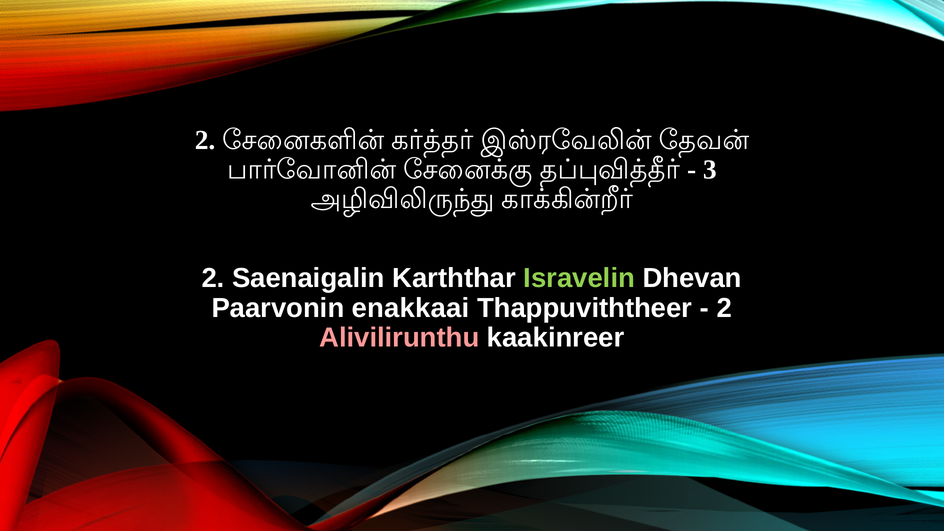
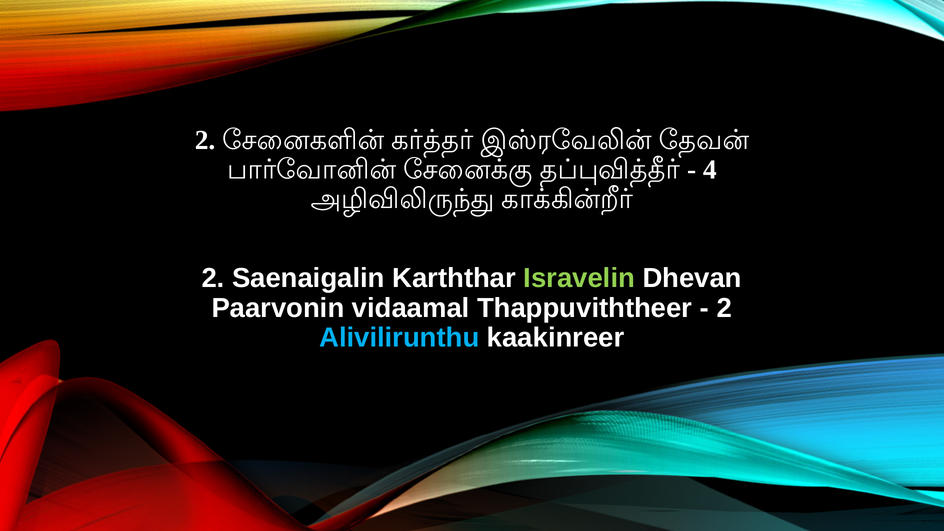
3: 3 -> 4 (710, 170)
enakkaai: enakkaai -> vidaamal (411, 308)
Alivilirunthu colour: pink -> light blue (399, 338)
